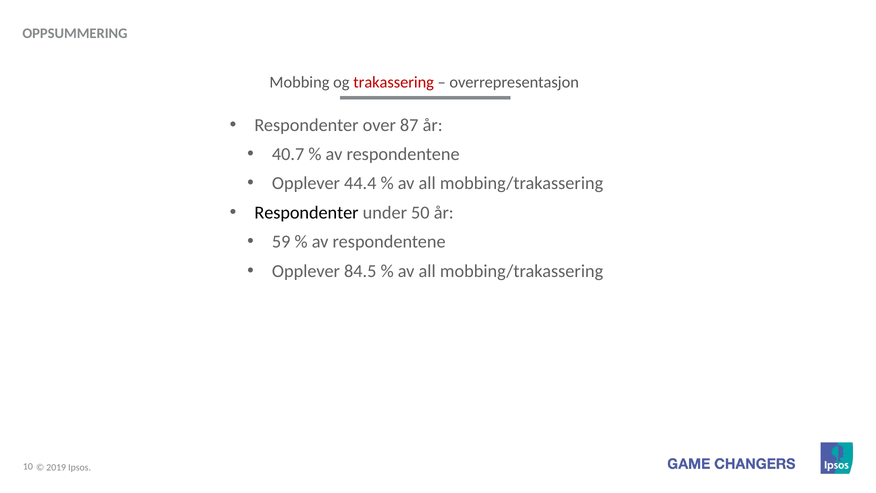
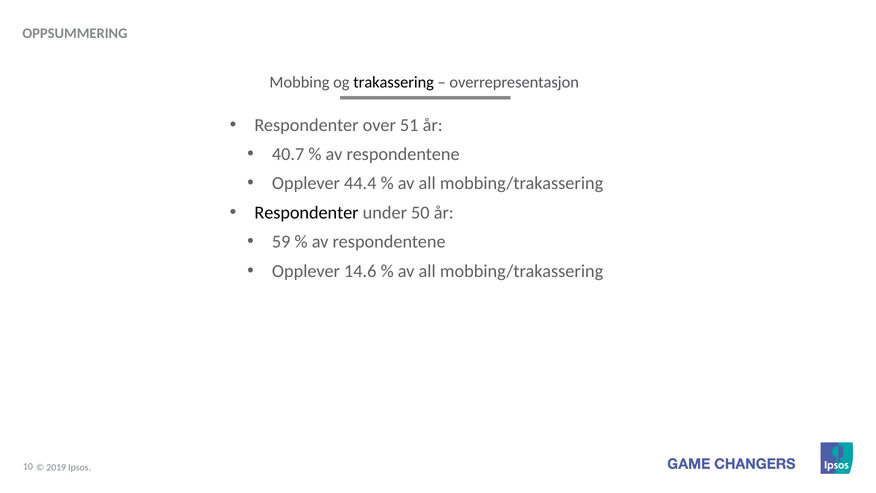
trakassering colour: red -> black (394, 82)
87: 87 -> 51 (409, 125)
84.5: 84.5 -> 14.6 (360, 271)
